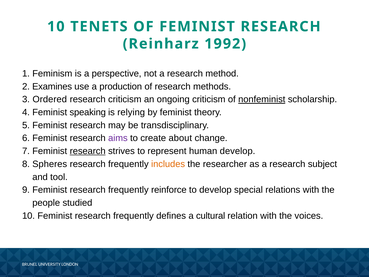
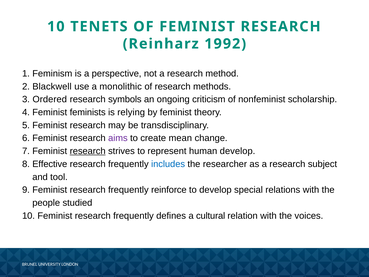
Examines: Examines -> Blackwell (52, 86)
production: production -> monolithic (121, 86)
research criticism: criticism -> symbols (125, 99)
nonfeminist underline: present -> none (262, 99)
speaking: speaking -> feminists (88, 112)
about: about -> mean (180, 138)
Spheres: Spheres -> Effective (50, 164)
includes colour: orange -> blue (168, 164)
